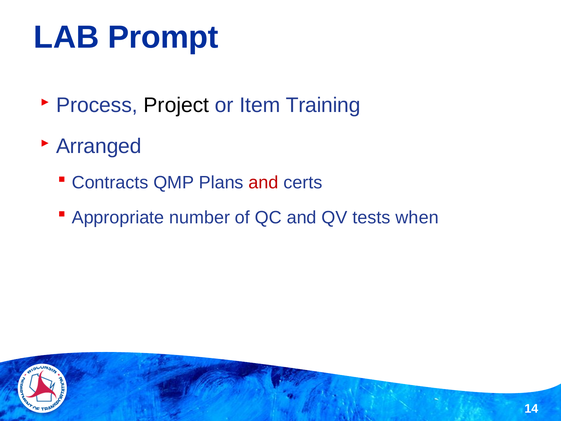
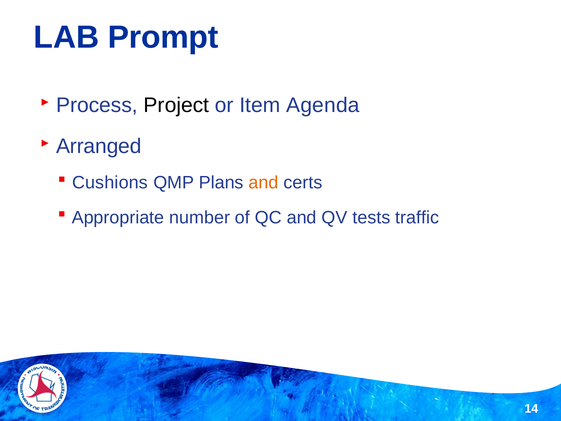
Training: Training -> Agenda (323, 105)
Contracts: Contracts -> Cushions (110, 183)
and colour: red -> orange (264, 183)
when: when -> traffic (417, 217)
